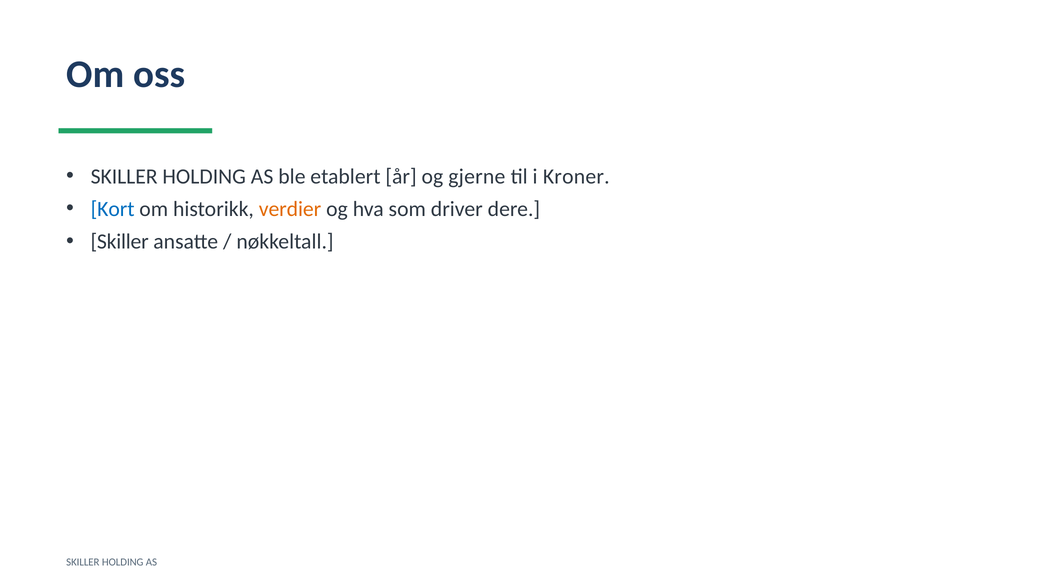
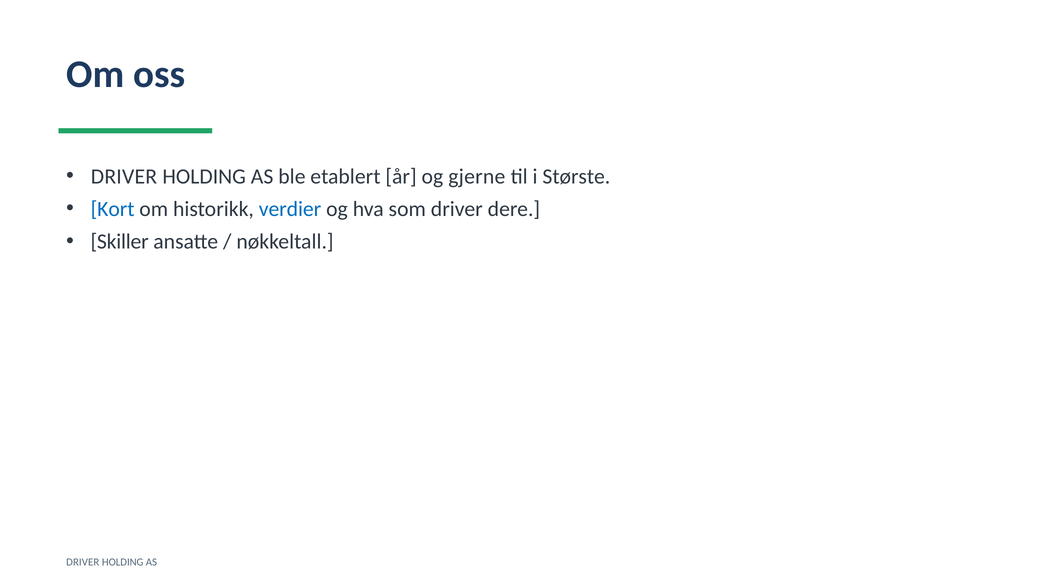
SKILLER: SKILLER -> DRIVER (124, 176)
Kroner: Kroner -> Største (576, 176)
verdier colour: orange -> blue (290, 209)
SKILLER: SKILLER -> DRIVER (83, 562)
